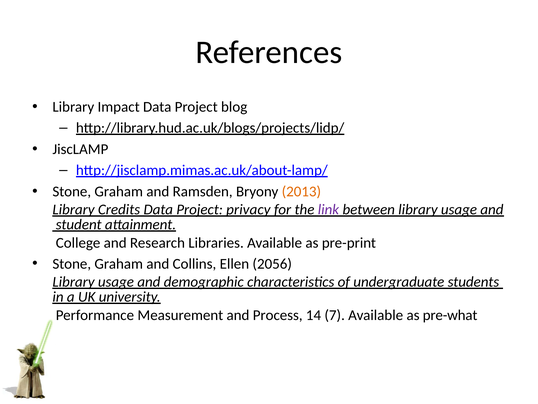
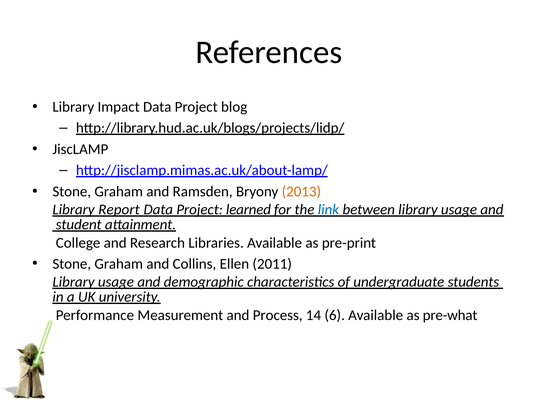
Credits: Credits -> Report (119, 209)
privacy: privacy -> learned (248, 209)
link colour: purple -> blue (328, 209)
2056: 2056 -> 2011 (272, 264)
7: 7 -> 6 (335, 315)
